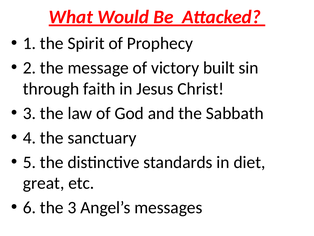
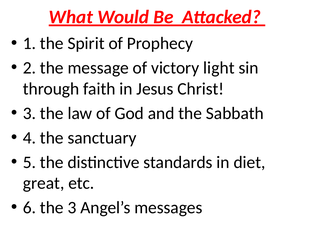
built: built -> light (219, 68)
